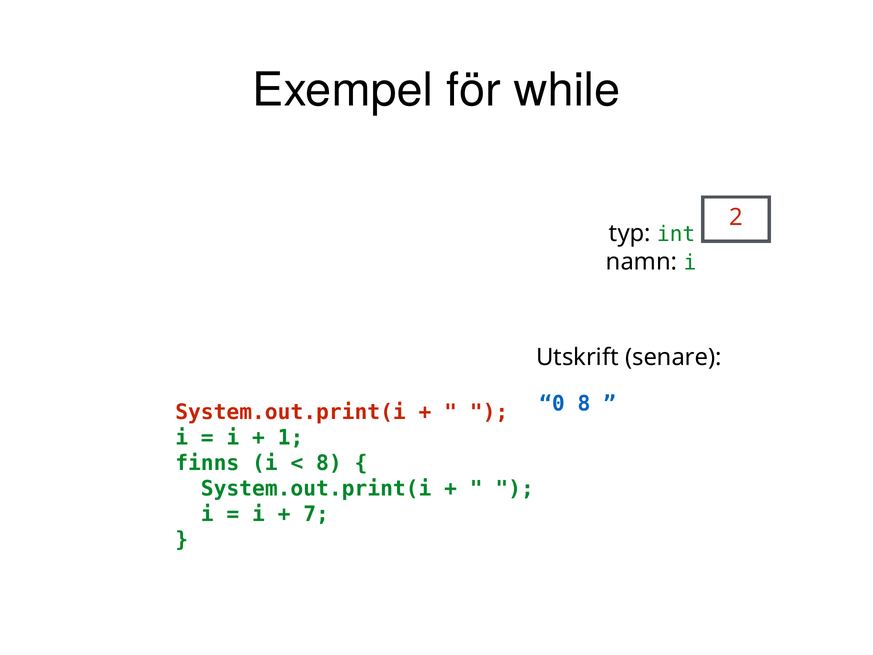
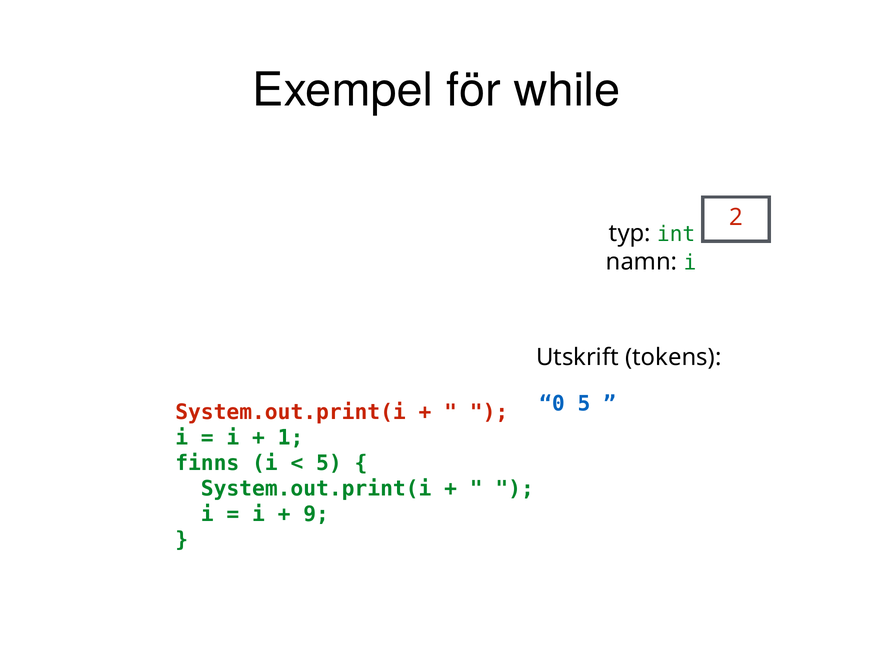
senare: senare -> tokens (673, 357)
0 8: 8 -> 5 (584, 403)
8: 8 -> 5 (329, 463)
7: 7 -> 9 (316, 514)
